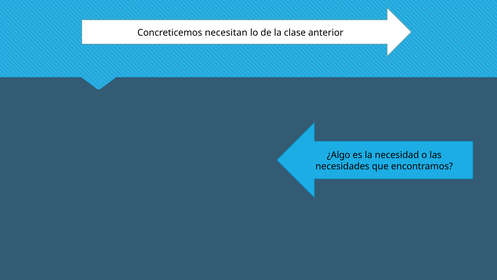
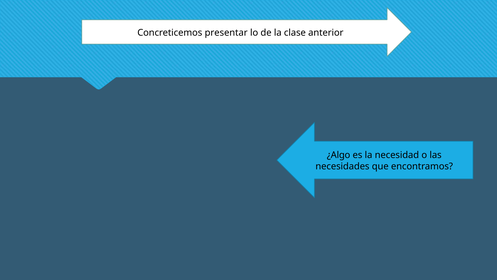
necesitan: necesitan -> presentar (226, 33)
